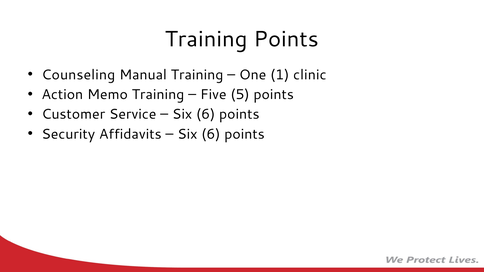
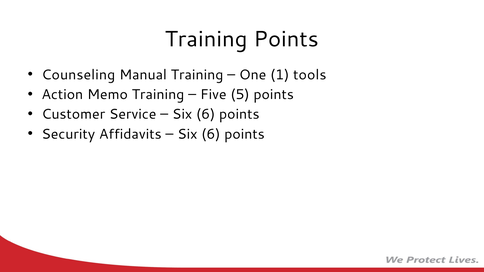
clinic: clinic -> tools (310, 75)
